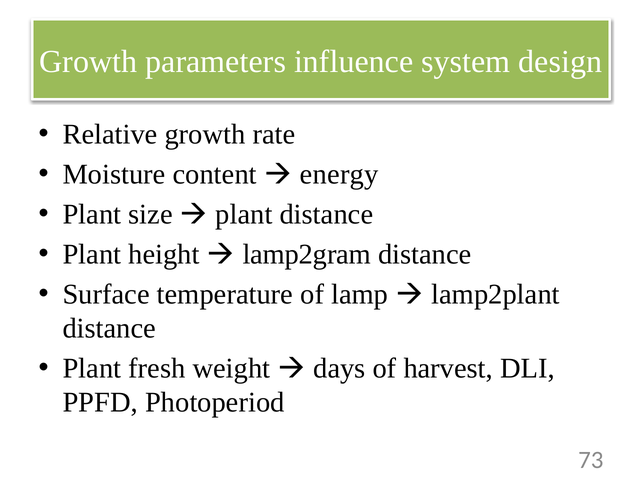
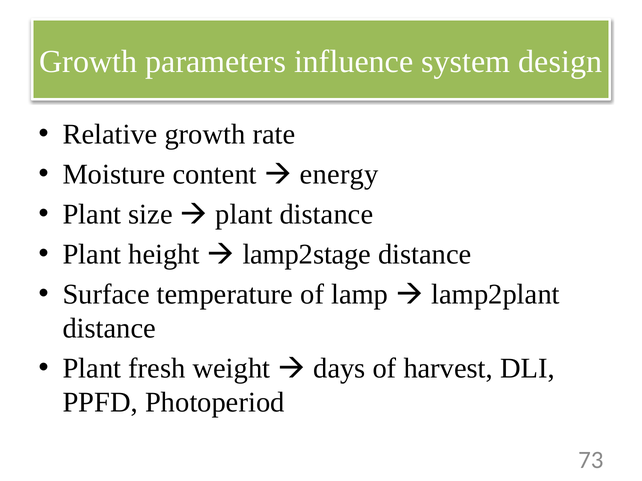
lamp2gram: lamp2gram -> lamp2stage (307, 255)
